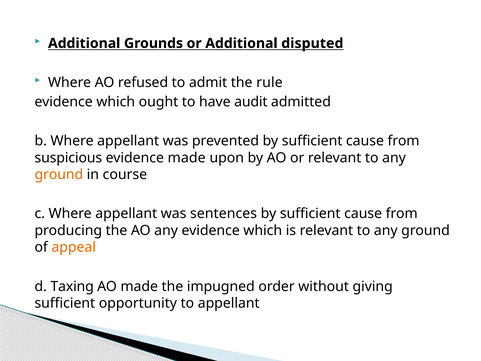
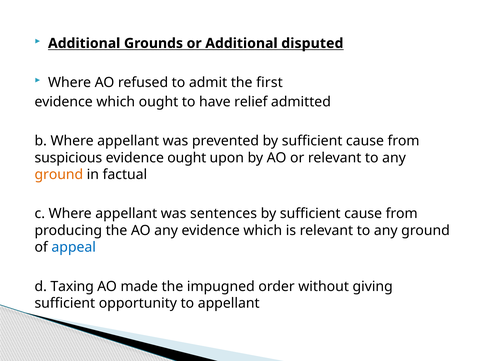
rule: rule -> first (269, 82)
audit: audit -> relief (251, 102)
evidence made: made -> ought (187, 158)
course: course -> factual (125, 174)
appeal colour: orange -> blue (74, 247)
